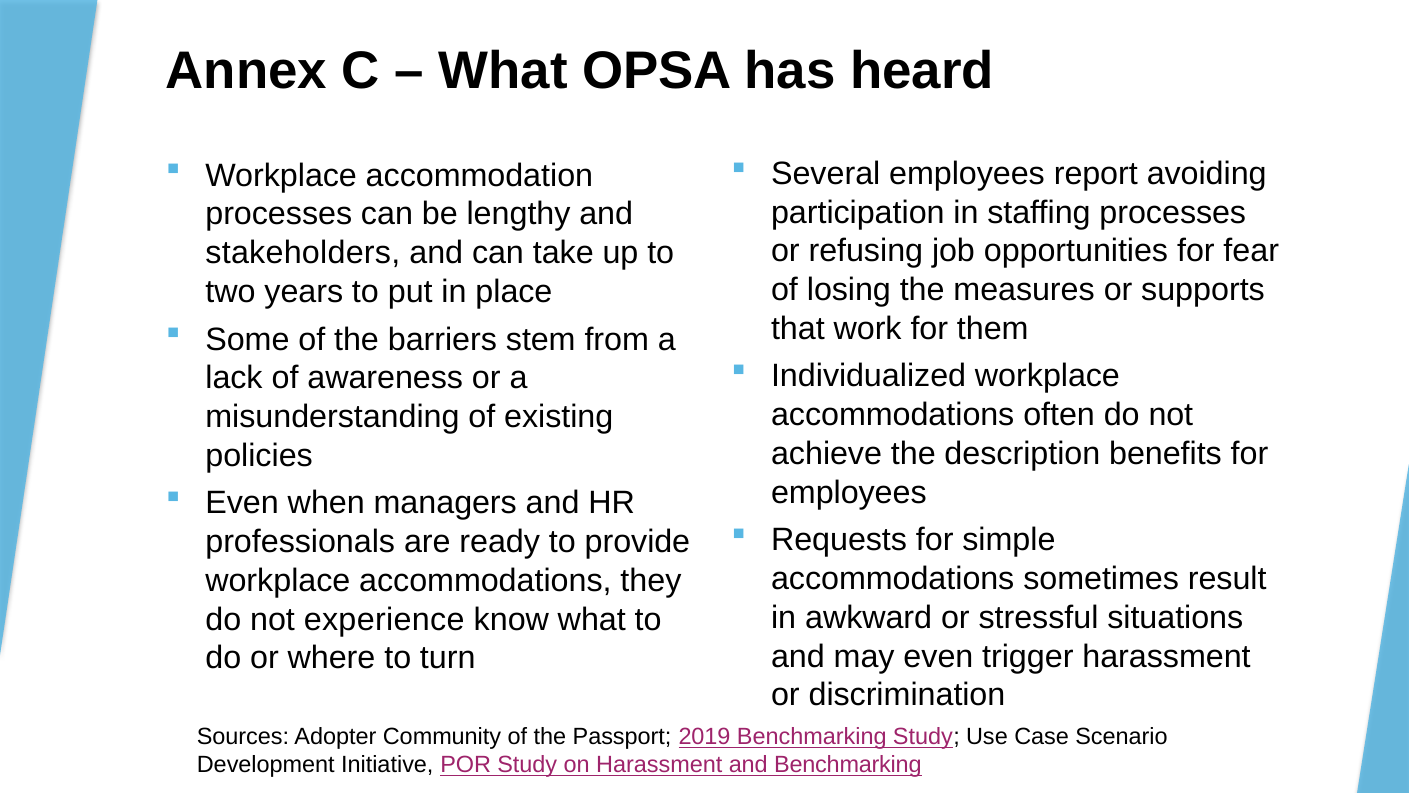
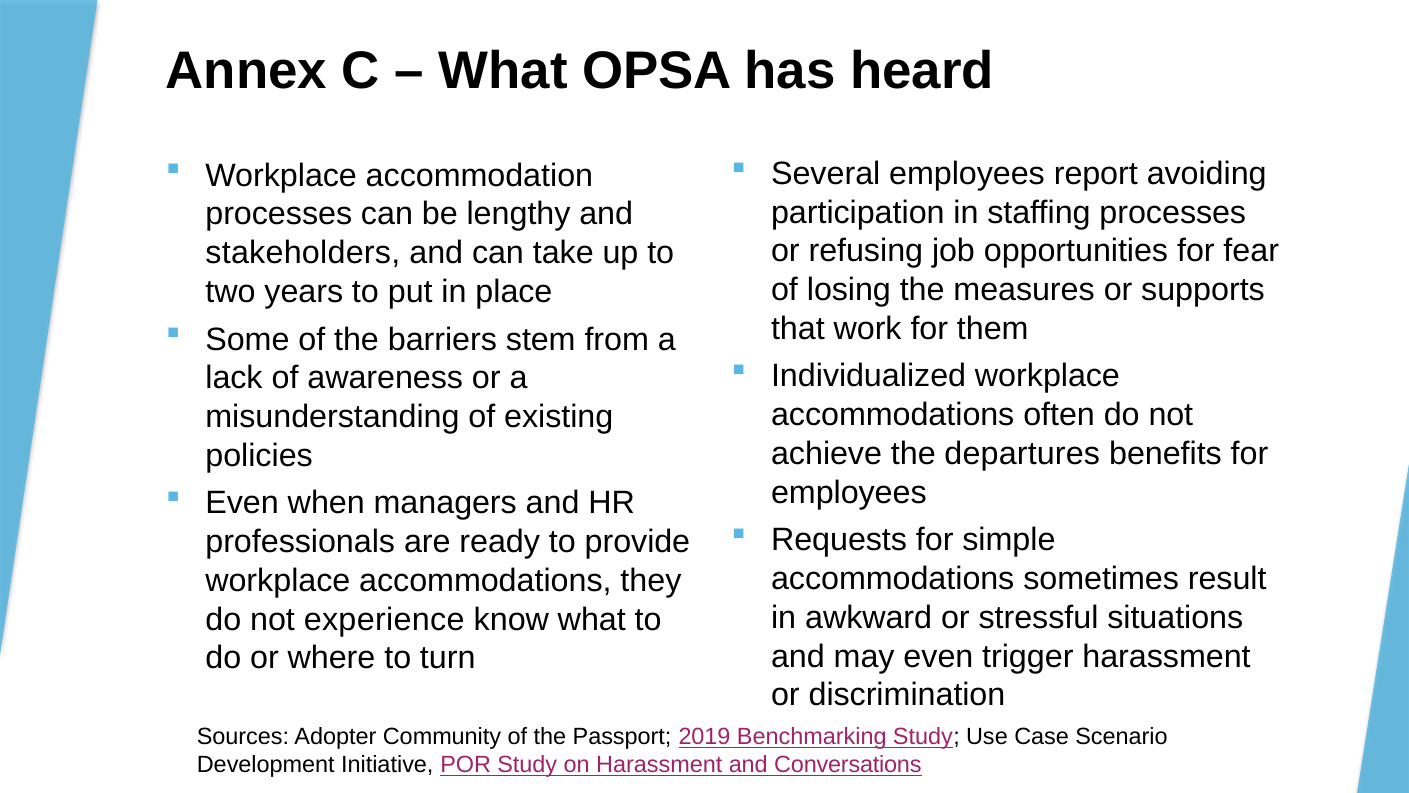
description: description -> departures (1022, 454)
and Benchmarking: Benchmarking -> Conversations (848, 765)
